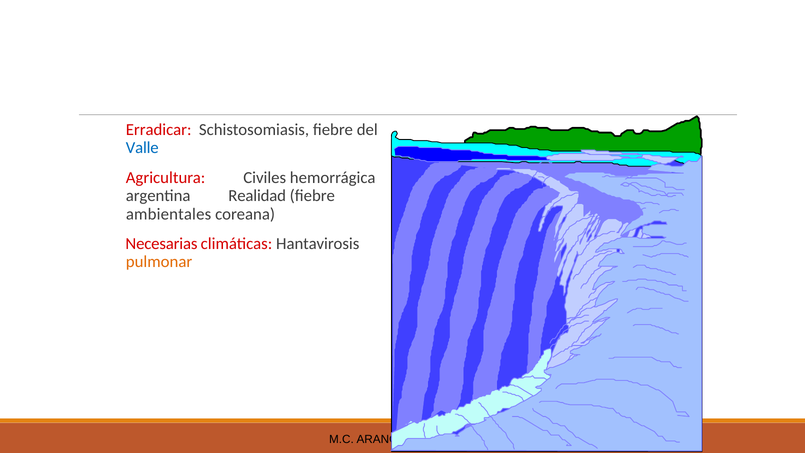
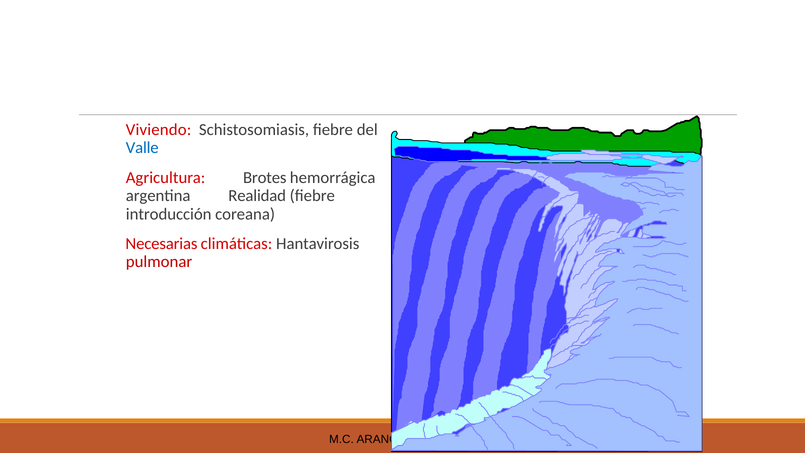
Erradicar: Erradicar -> Viviendo (159, 130)
Civiles: Civiles -> Brotes (265, 178)
ambientales: ambientales -> introducción (169, 214)
pulmonar colour: orange -> red (159, 262)
